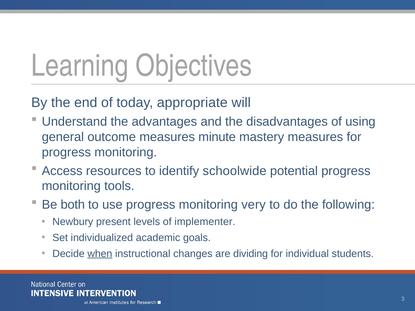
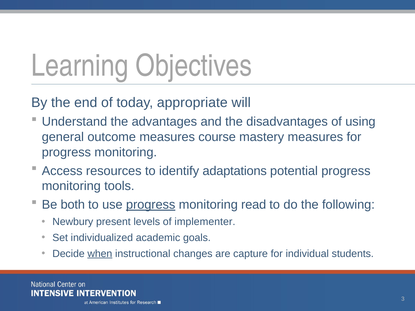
minute: minute -> course (217, 137)
schoolwide: schoolwide -> adaptations (235, 171)
progress underline: none -> present (151, 205)
very: very -> read (254, 205)
dividing: dividing -> capture (251, 254)
